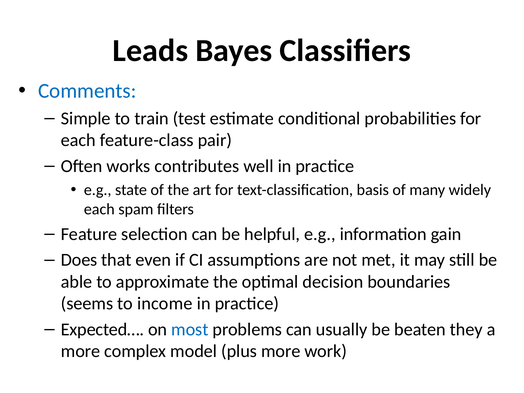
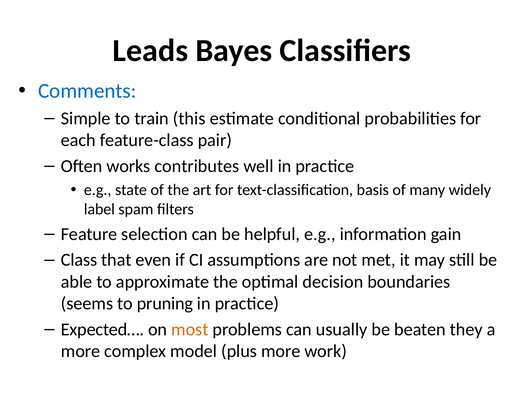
test: test -> this (189, 118)
each: each -> label (99, 209)
Does: Does -> Class (79, 260)
income: income -> pruning (165, 304)
most colour: blue -> orange (190, 329)
